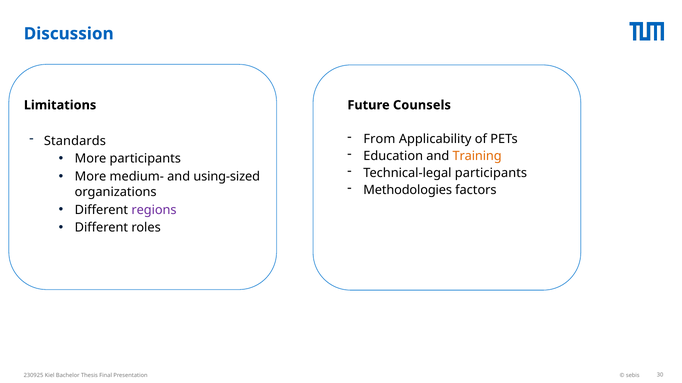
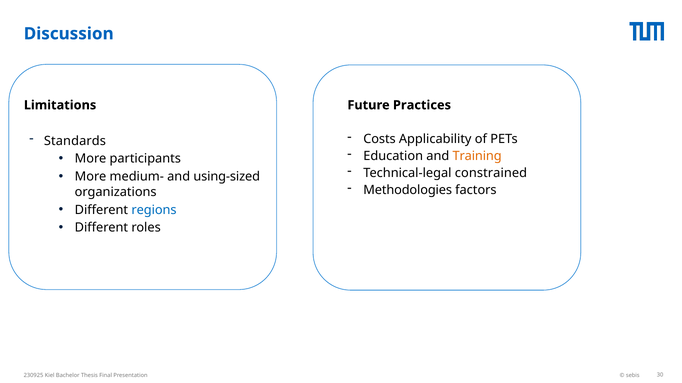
Counsels: Counsels -> Practices (422, 105)
From: From -> Costs (380, 139)
Technical-legal participants: participants -> constrained (491, 173)
regions colour: purple -> blue (154, 210)
